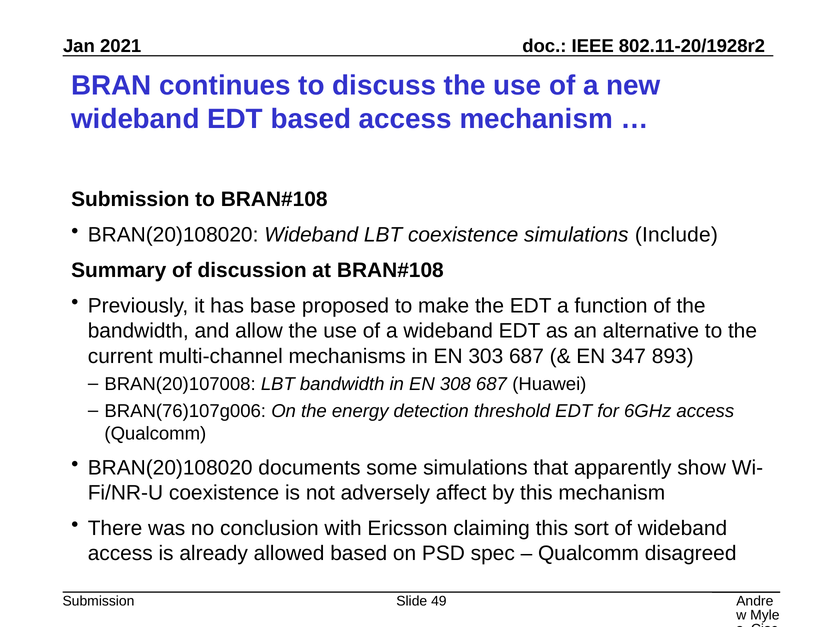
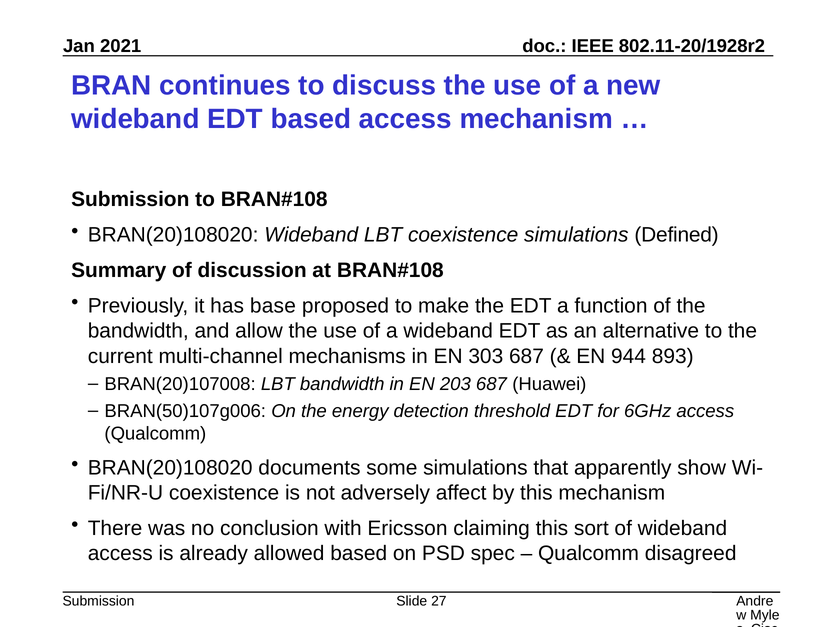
Include: Include -> Defined (677, 235)
347: 347 -> 944 (629, 356)
308: 308 -> 203 (455, 384)
BRAN(76)107g006: BRAN(76)107g006 -> BRAN(50)107g006 (185, 411)
49: 49 -> 27 (439, 601)
